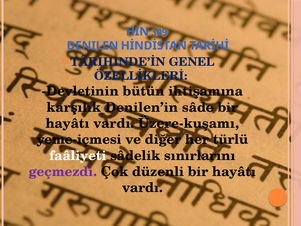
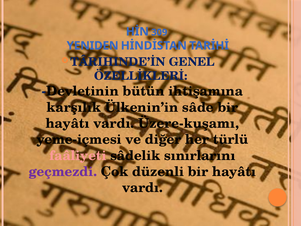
DENILEN: DENILEN -> YENIDEN (93, 46)
Denilen’in: Denilen’in -> Ülkenin’in (142, 107)
faâliyeti colour: white -> pink (78, 155)
